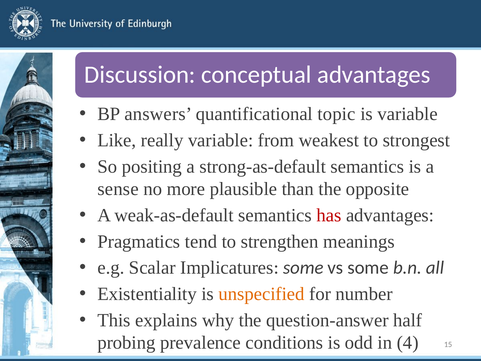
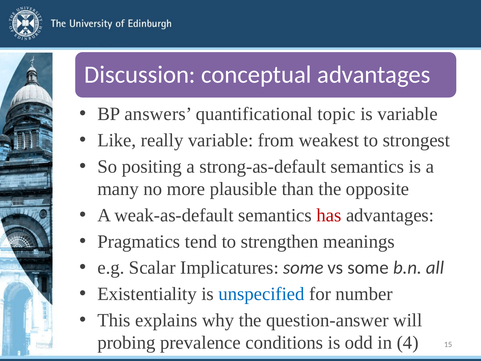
sense: sense -> many (118, 189)
unspecified colour: orange -> blue (262, 294)
half: half -> will (408, 320)
